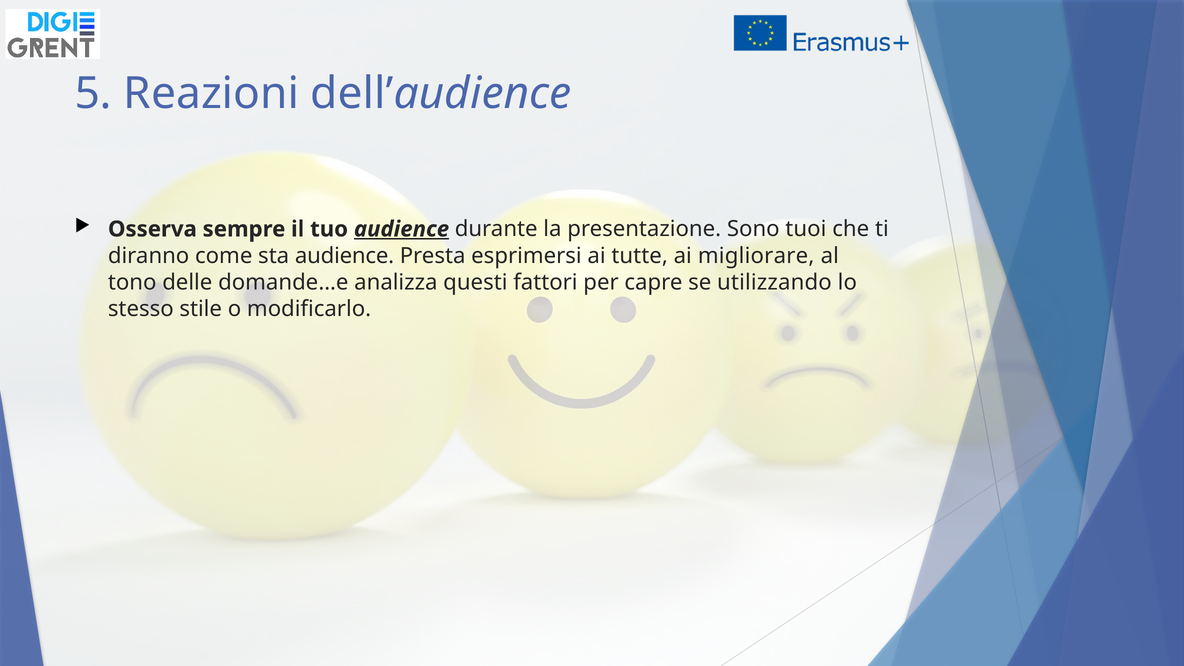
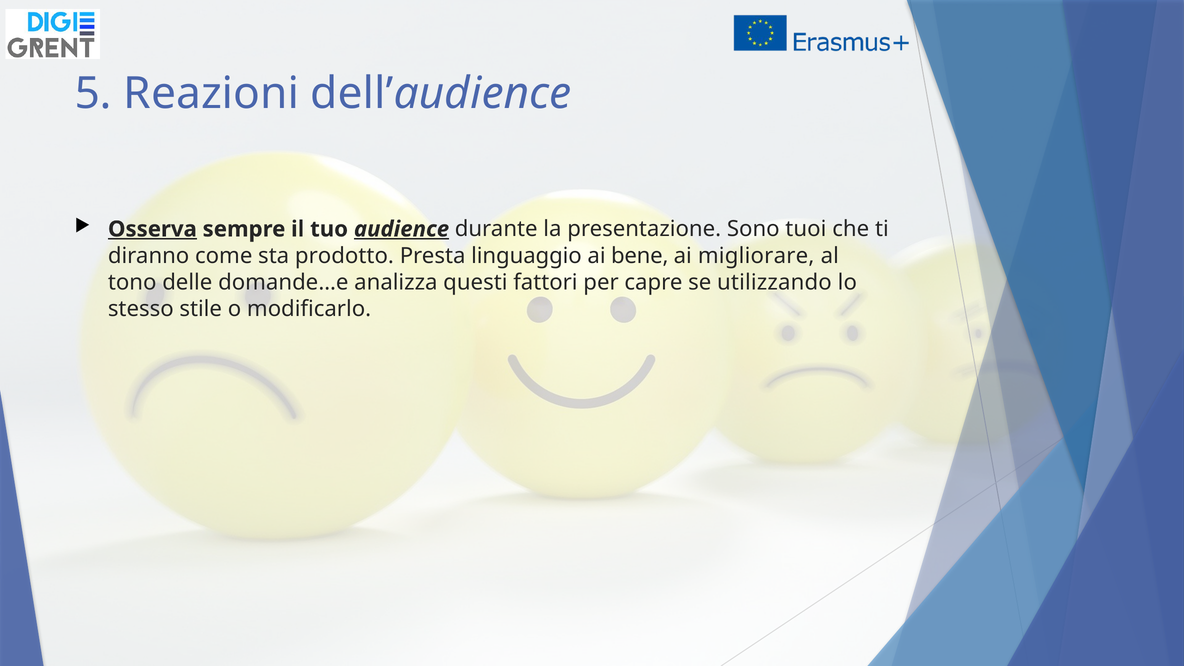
Osserva underline: none -> present (152, 229)
sta audience: audience -> prodotto (344, 256)
esprimersi: esprimersi -> linguaggio (527, 256)
tutte: tutte -> bene (640, 256)
